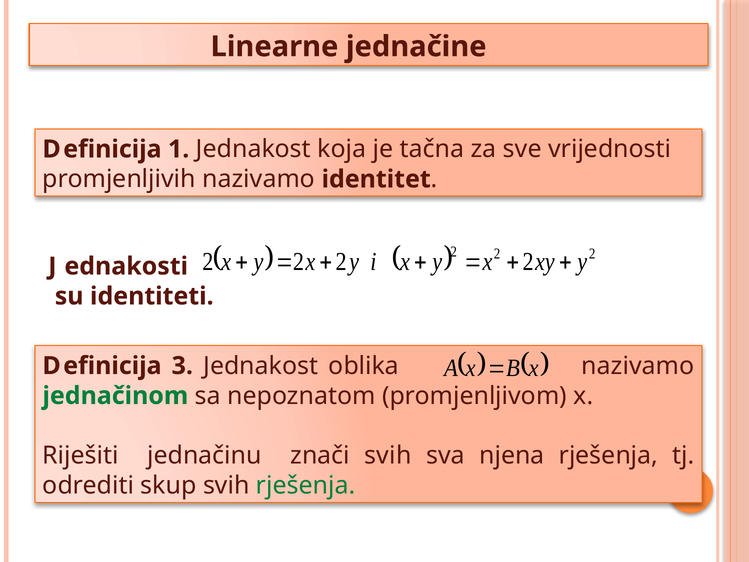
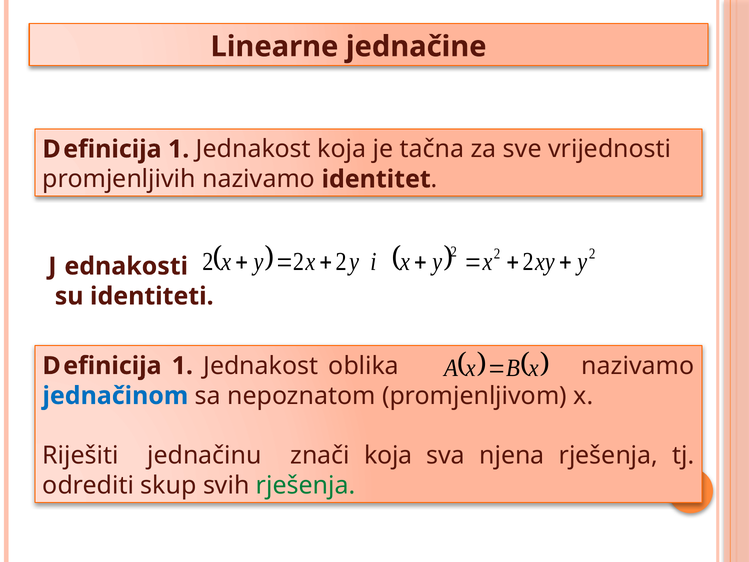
3: 3 -> 1 (182, 366)
jednačinom colour: green -> blue (115, 396)
znači svih: svih -> koja (388, 456)
